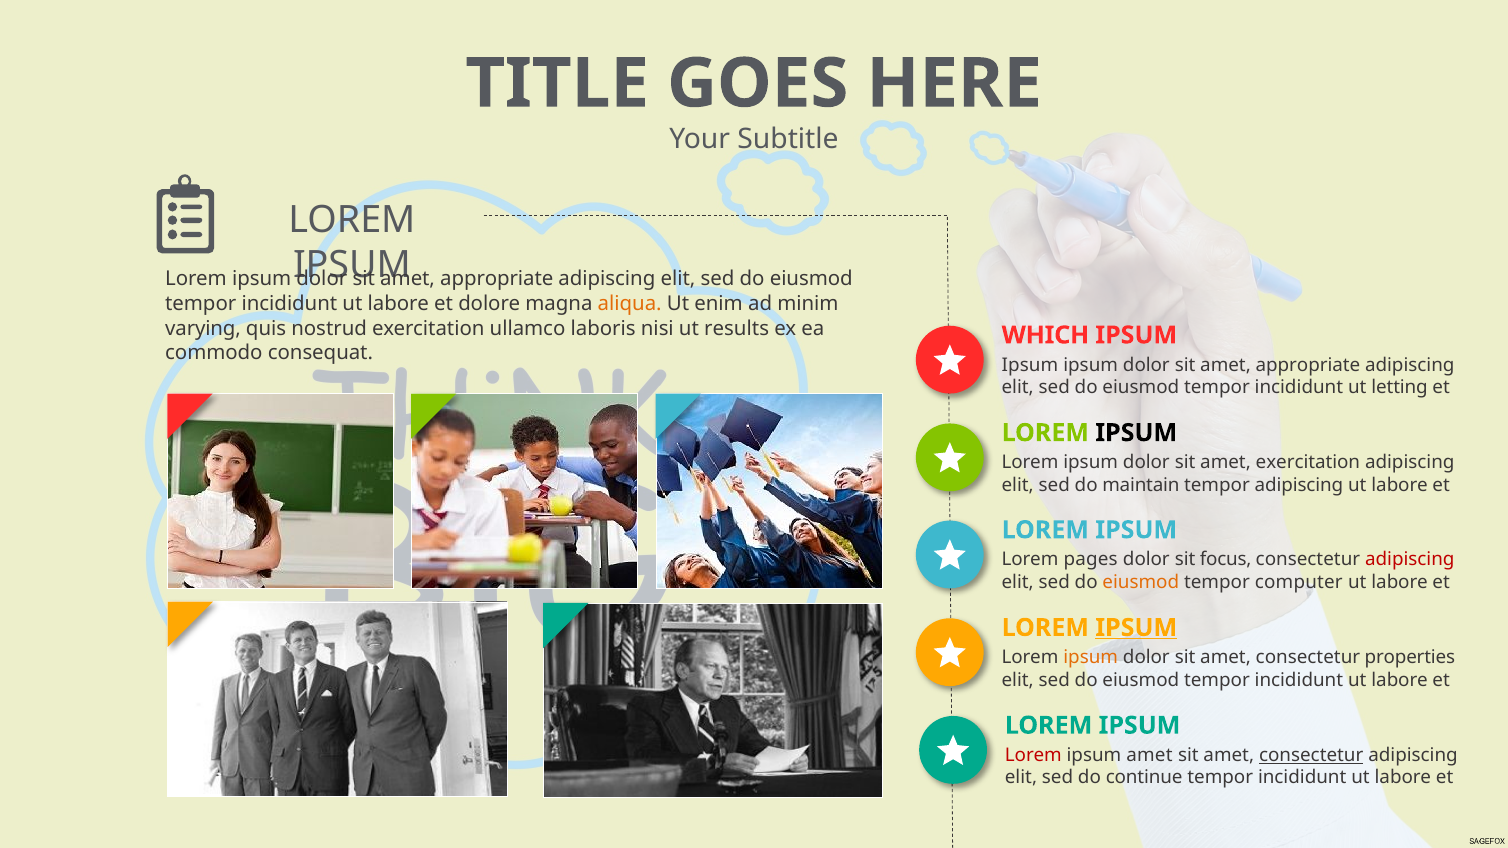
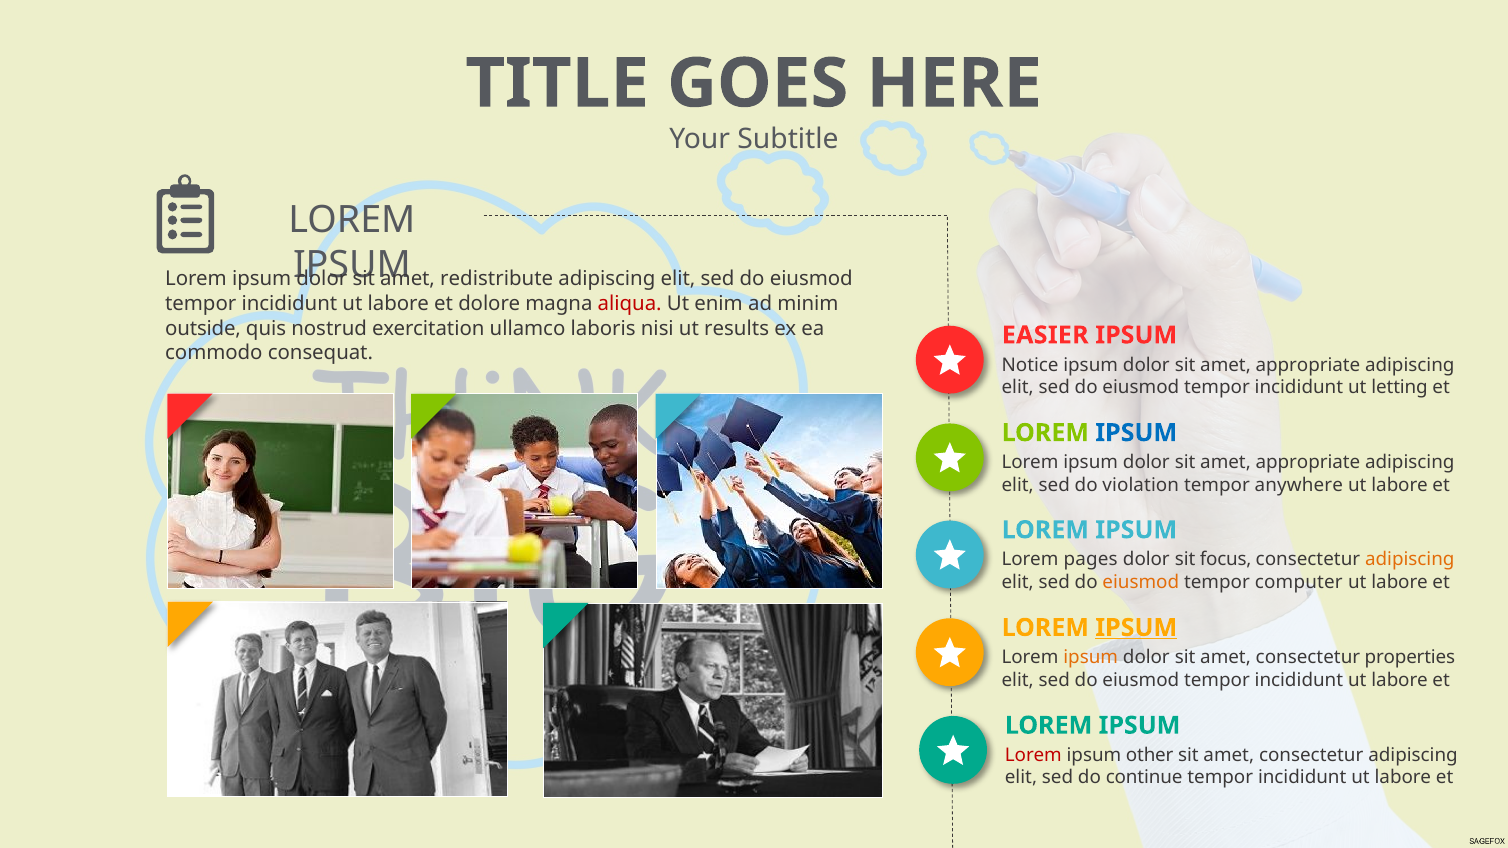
appropriate: appropriate -> redistribute (497, 279)
aliqua colour: orange -> red (630, 304)
varying: varying -> outside (203, 328)
WHICH: WHICH -> EASIER (1045, 335)
Ipsum: Ipsum -> Notice (1030, 365)
IPSUM colour: black -> blue (1136, 433)
exercitation: exercitation -> appropriate (1308, 463)
maintain: maintain -> violation (1141, 485)
tempor adipiscing: adipiscing -> anywhere (1299, 485)
adipiscing colour: red -> orange (1410, 560)
ipsum amet: amet -> other (1150, 755)
consectetur underline: present -> none (1311, 755)
